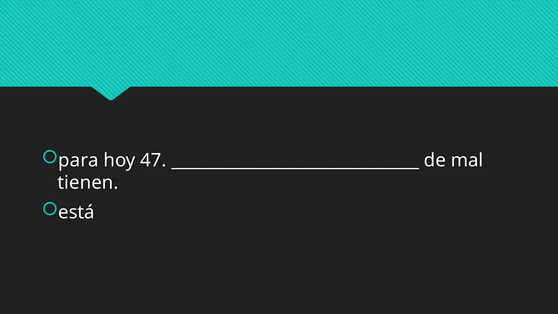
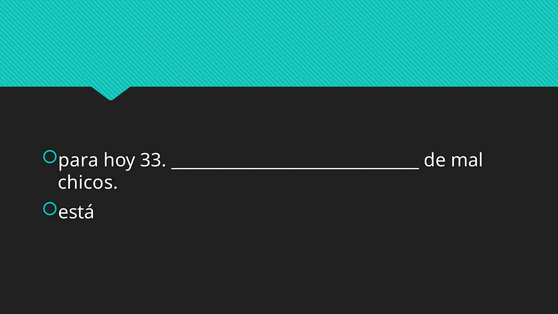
47: 47 -> 33 (153, 160)
tienen: tienen -> chicos (88, 183)
